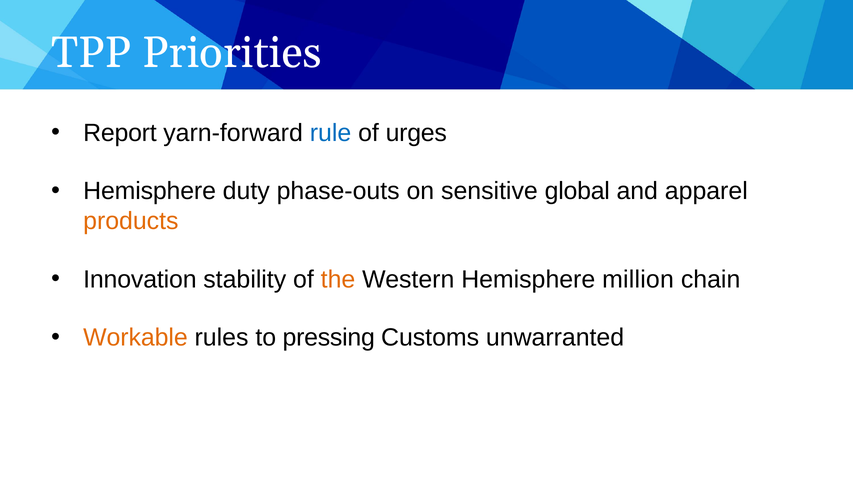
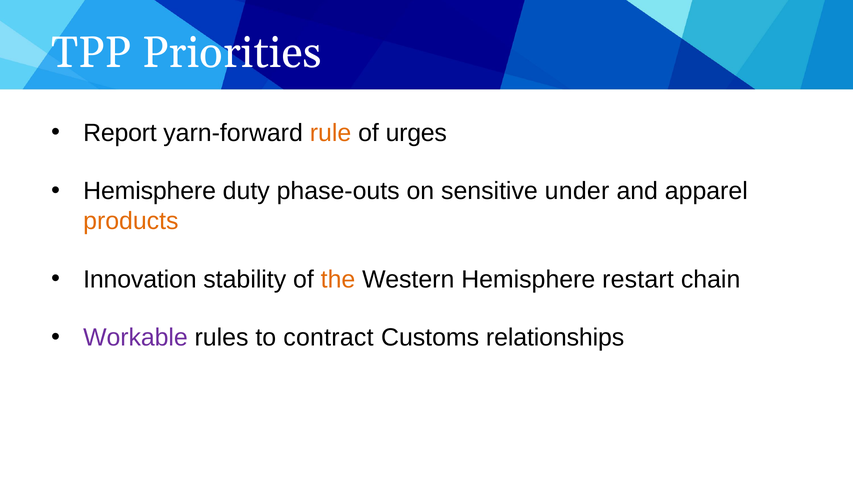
rule colour: blue -> orange (331, 133)
global: global -> under (577, 191)
million: million -> restart (638, 279)
Workable colour: orange -> purple (135, 338)
pressing: pressing -> contract (328, 338)
unwarranted: unwarranted -> relationships (555, 338)
